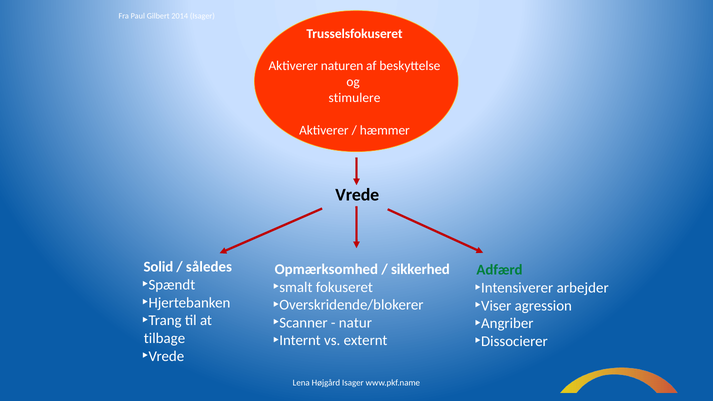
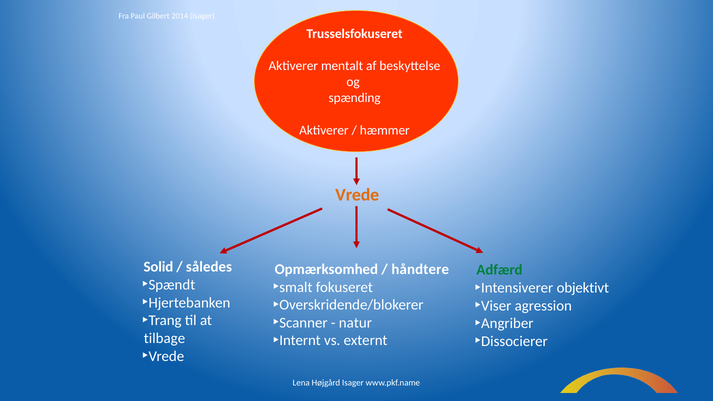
naturen: naturen -> mentalt (342, 66)
stimulere: stimulere -> spænding (355, 98)
Vrede colour: black -> orange (357, 195)
sikkerhed: sikkerhed -> håndtere (420, 269)
arbejder: arbejder -> objektivt (583, 288)
